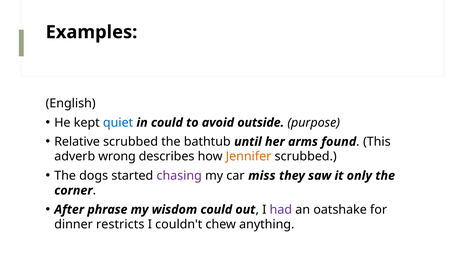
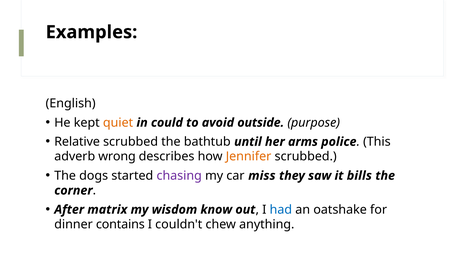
quiet colour: blue -> orange (118, 123)
found: found -> police (339, 142)
only: only -> bills (359, 176)
phrase: phrase -> matrix (107, 210)
wisdom could: could -> know (216, 210)
had colour: purple -> blue (281, 210)
restricts: restricts -> contains (120, 225)
